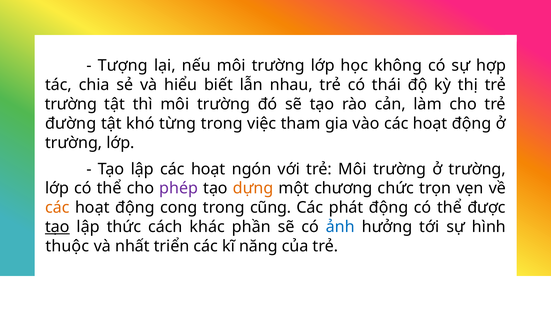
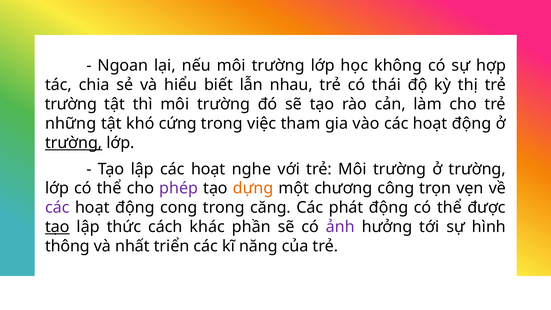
Tượng: Tượng -> Ngoan (123, 66)
đường: đường -> những (71, 124)
từng: từng -> cứng (178, 124)
trường underline: none -> present (74, 143)
ngón: ngón -> nghe (251, 169)
chức: chức -> công (396, 188)
các colour: orange -> purple (57, 208)
cũng: cũng -> căng (271, 208)
ảnh colour: blue -> purple (340, 227)
thuộc: thuộc -> thông (67, 246)
